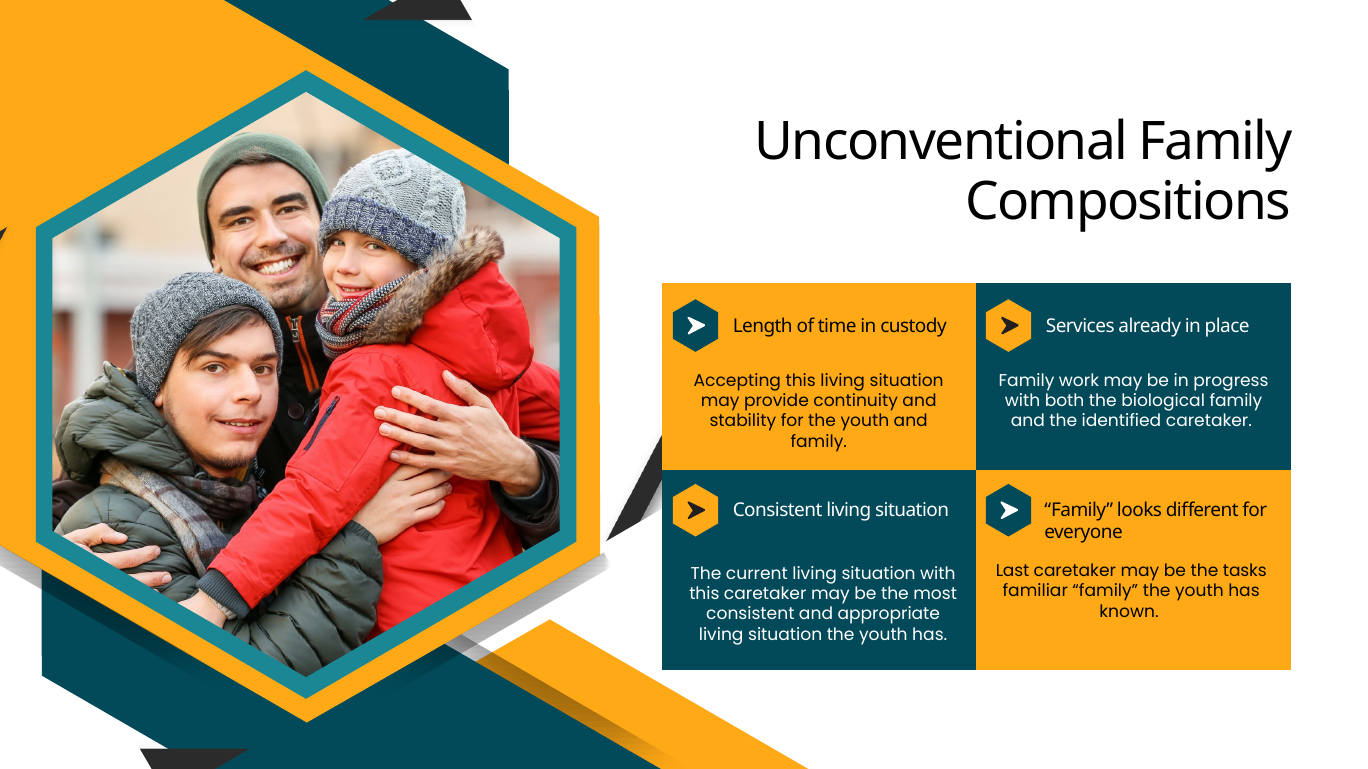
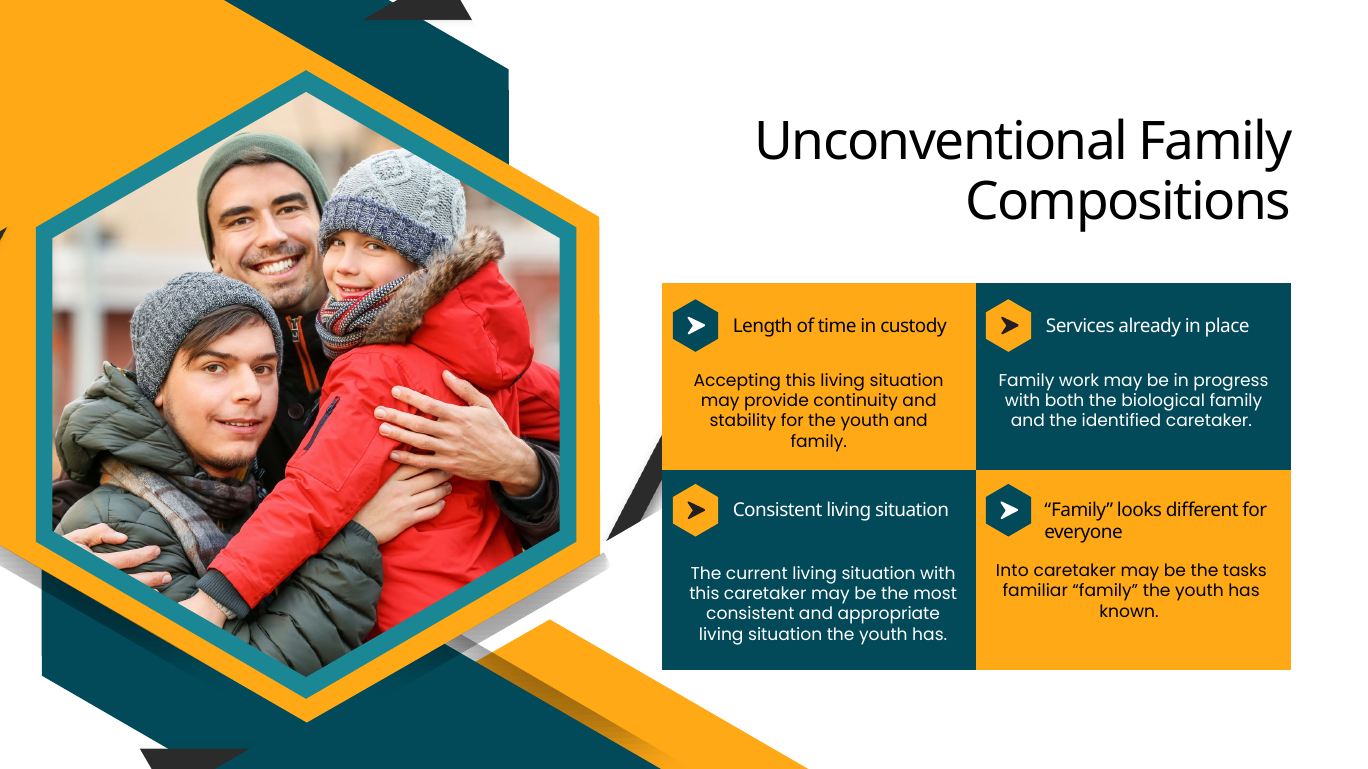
Last: Last -> Into (1012, 571)
